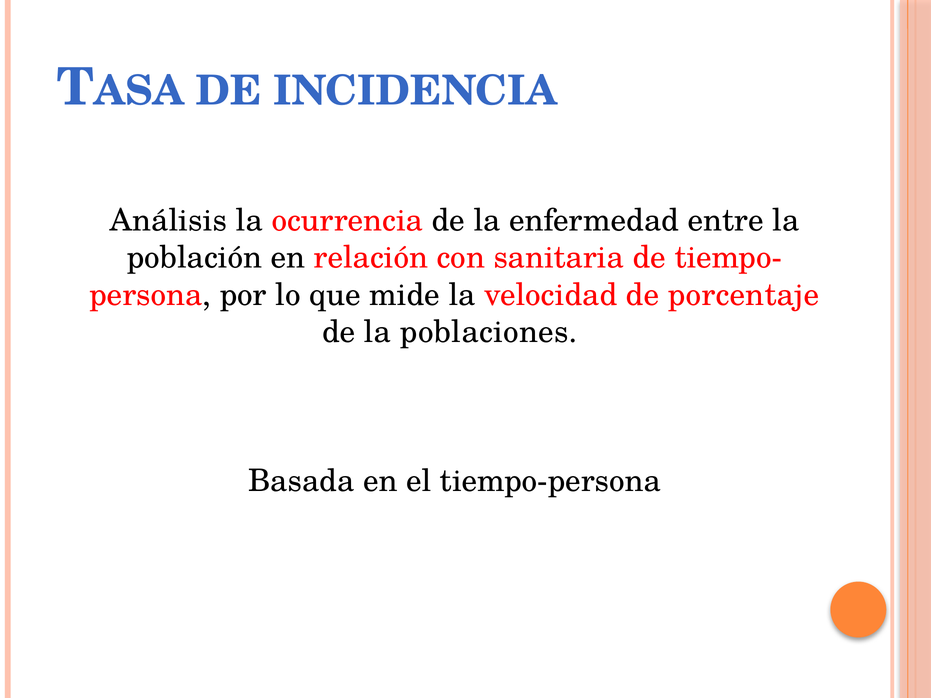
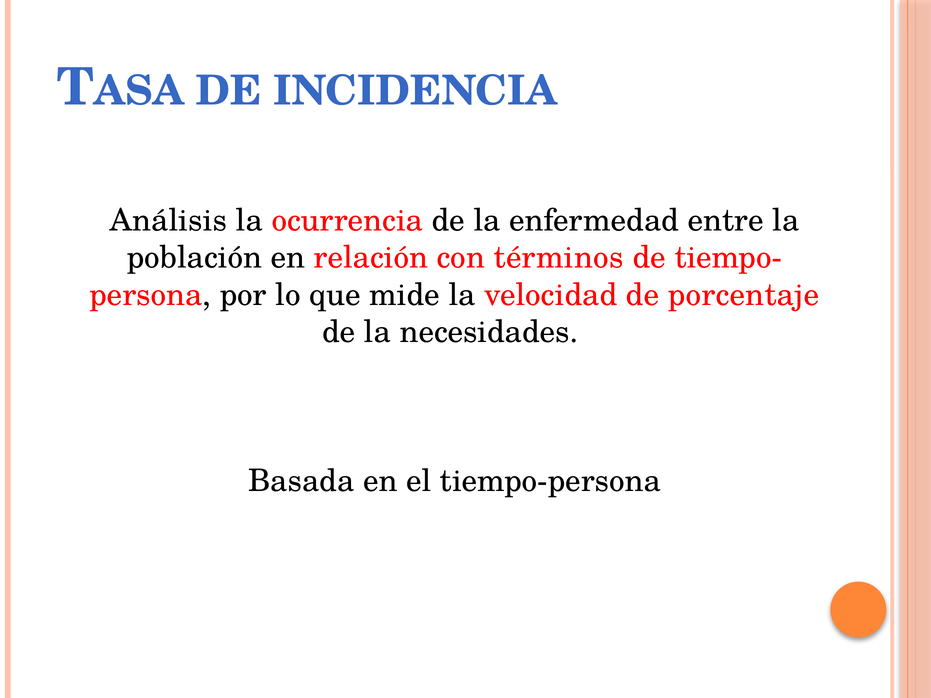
sanitaria: sanitaria -> términos (559, 258)
poblaciones: poblaciones -> necesidades (489, 332)
